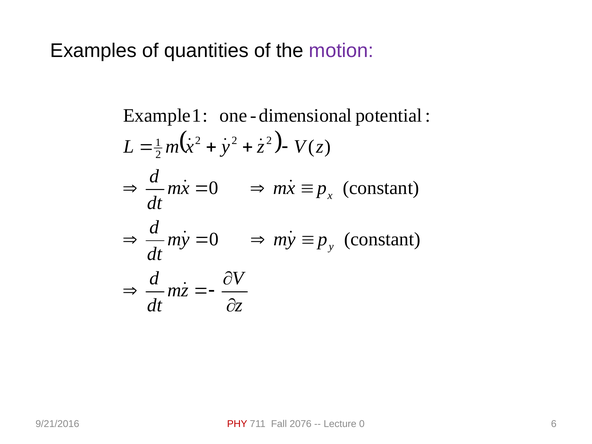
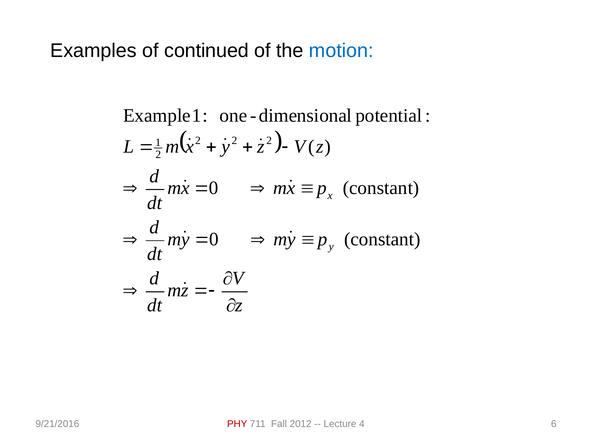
quantities: quantities -> continued (207, 51)
motion colour: purple -> blue (341, 51)
2076: 2076 -> 2012 (301, 424)
Lecture 0: 0 -> 4 (362, 424)
